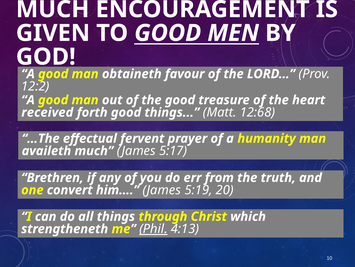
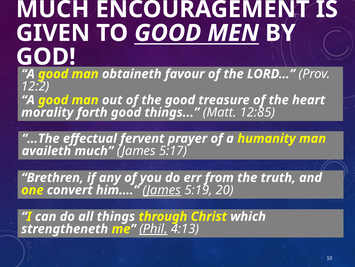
received: received -> morality (47, 112)
12:68: 12:68 -> 12:85 (257, 112)
James underline: none -> present (162, 190)
